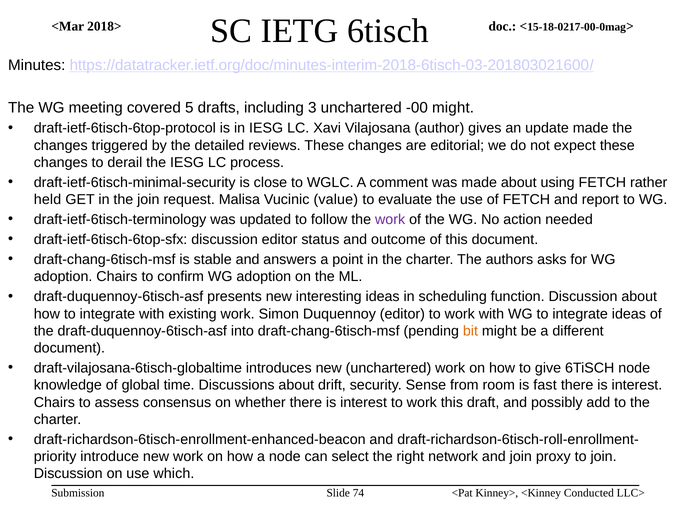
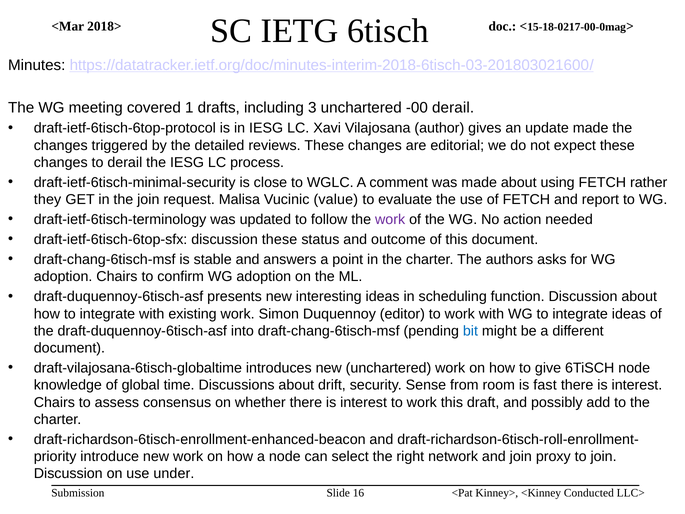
5: 5 -> 1 (189, 108)
-00 might: might -> derail (453, 108)
held: held -> they (48, 199)
discussion editor: editor -> these (280, 239)
bit colour: orange -> blue (470, 331)
which: which -> under (174, 473)
74: 74 -> 16 (358, 493)
